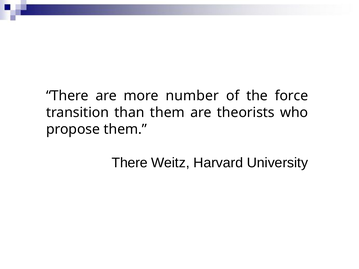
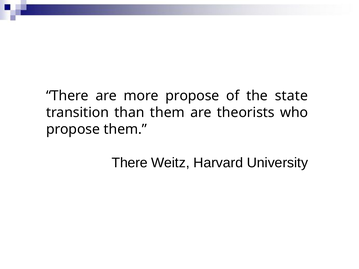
more number: number -> propose (192, 96)
force: force -> state (291, 96)
